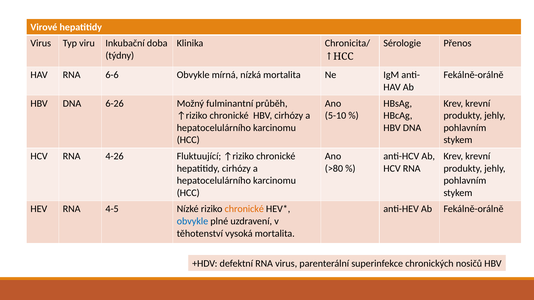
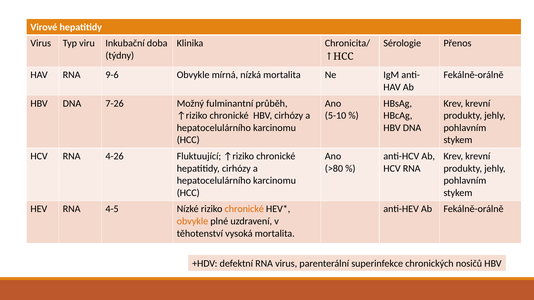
6-6: 6-6 -> 9-6 (112, 75)
6-26: 6-26 -> 7-26 (115, 104)
obvykle colour: blue -> orange (192, 221)
